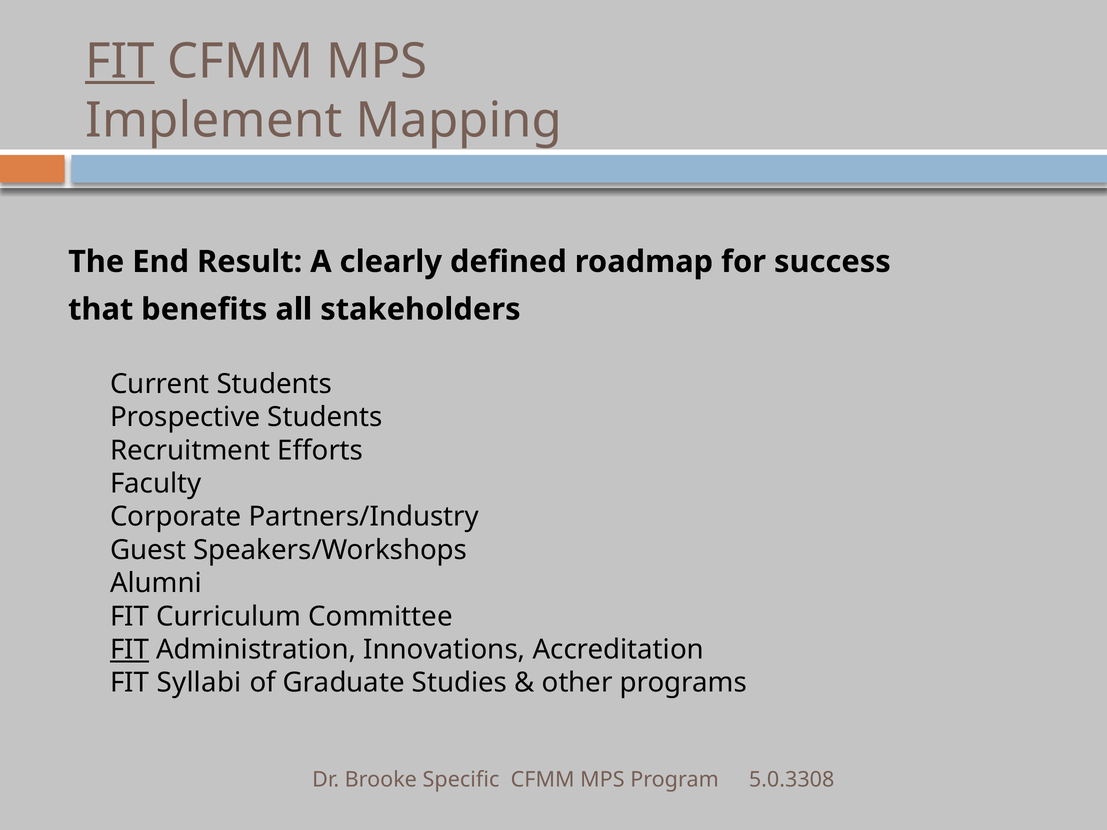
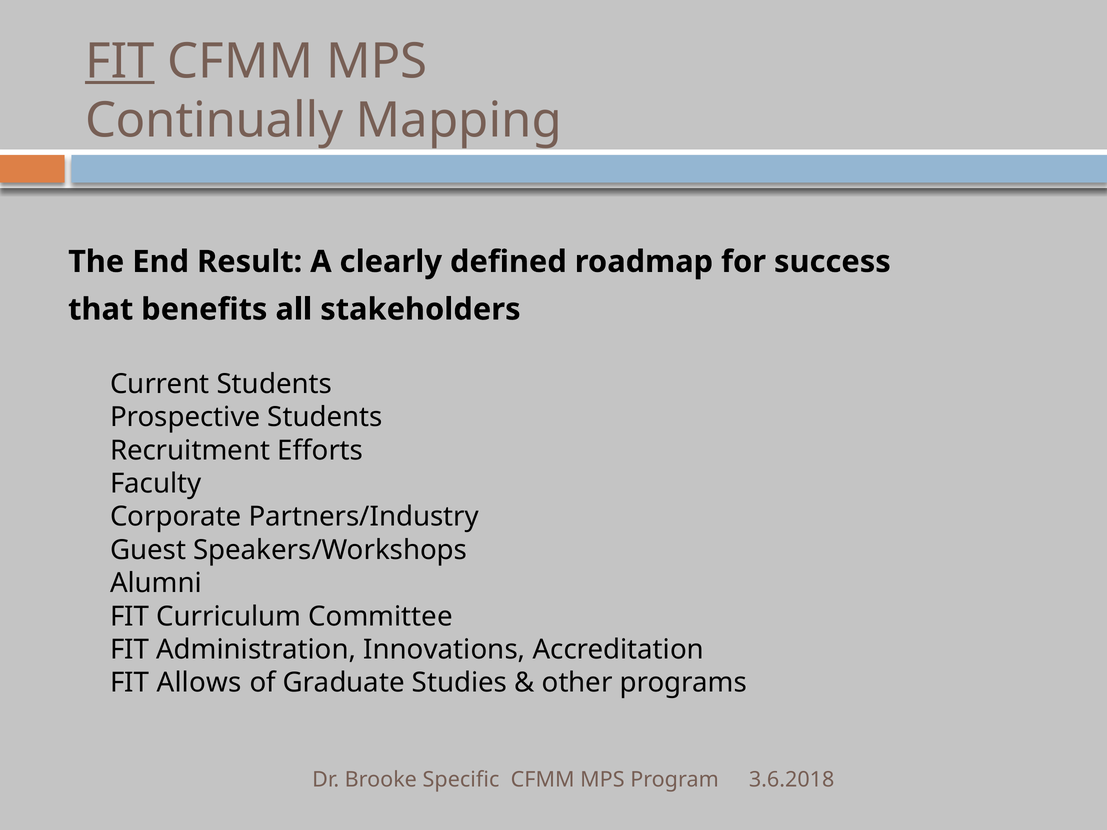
Implement: Implement -> Continually (214, 121)
FIT underline: present -> none (130, 650)
Syllabi: Syllabi -> Allows (199, 683)
5.0.3308: 5.0.3308 -> 3.6.2018 (792, 780)
